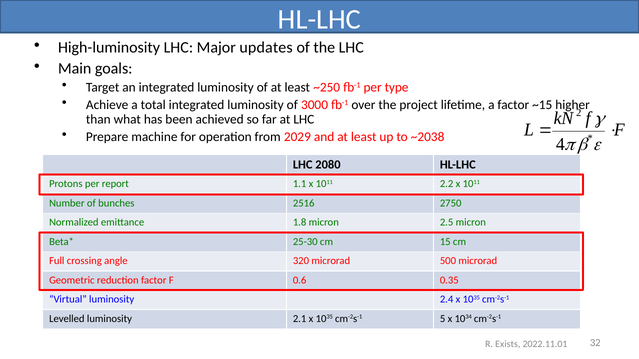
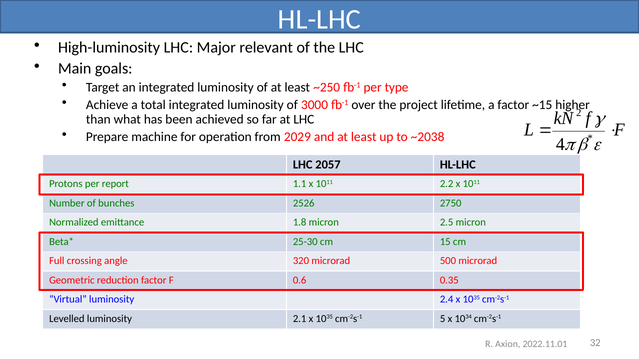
updates: updates -> relevant (266, 48)
2080: 2080 -> 2057 (328, 165)
2516: 2516 -> 2526 (304, 203)
Exists: Exists -> Axion (508, 344)
